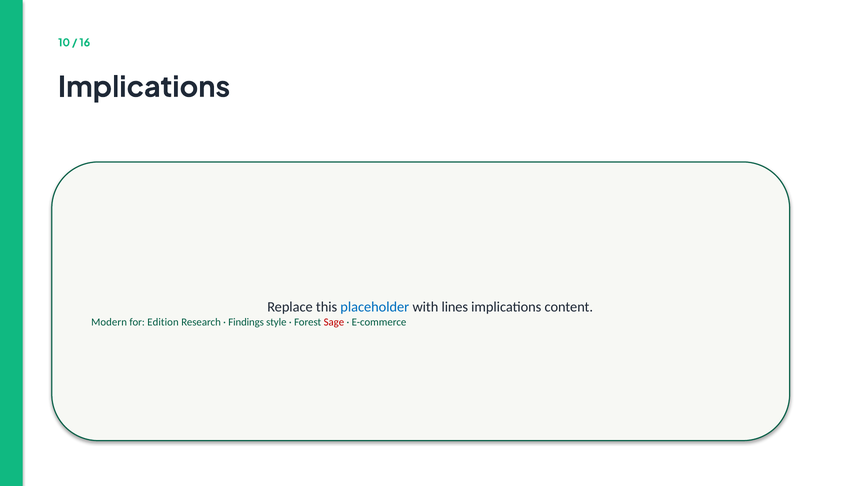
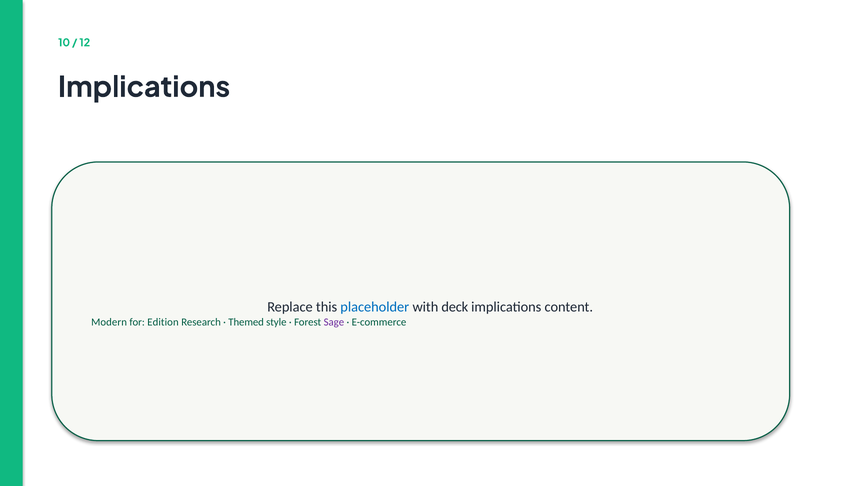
16: 16 -> 12 (85, 43)
lines: lines -> deck (455, 307)
Findings: Findings -> Themed (246, 322)
Sage colour: red -> purple (334, 322)
